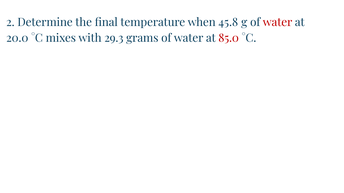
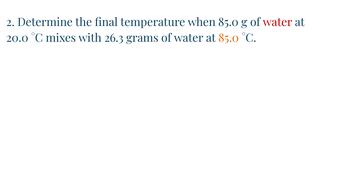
when 45.8: 45.8 -> 85.0 (228, 22)
29.3: 29.3 -> 26.3 (114, 38)
85.0 colour: red -> orange (229, 38)
